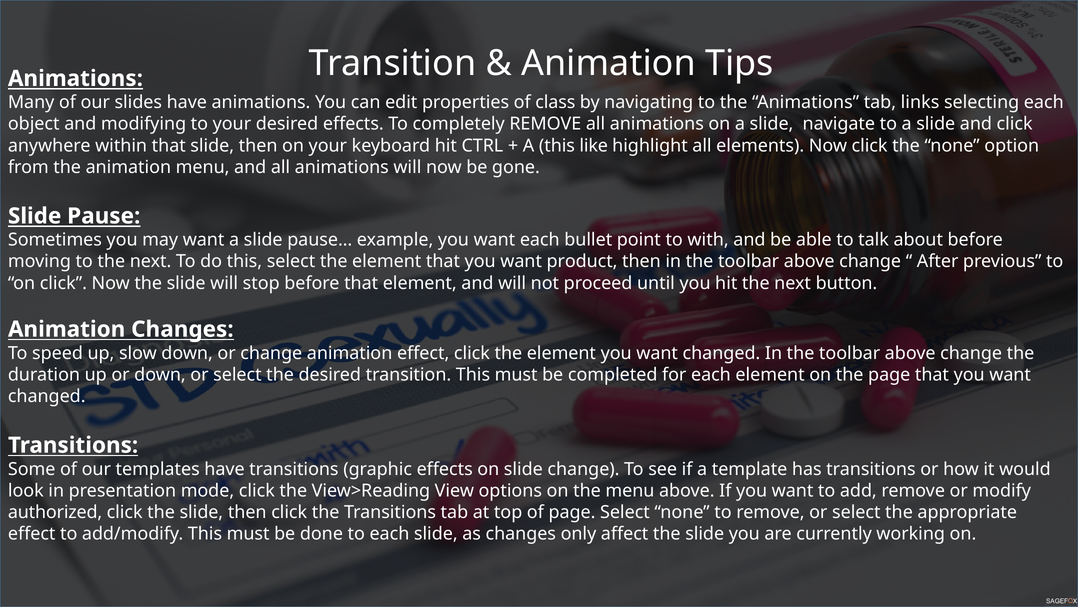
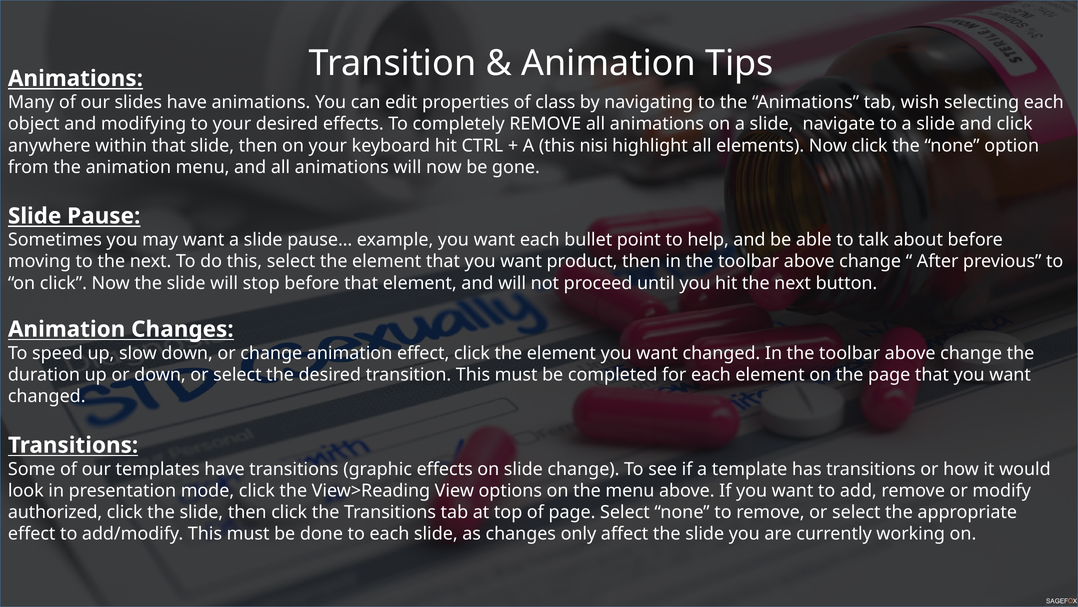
links: links -> wish (920, 102)
like: like -> nisi (594, 145)
with: with -> help (708, 240)
